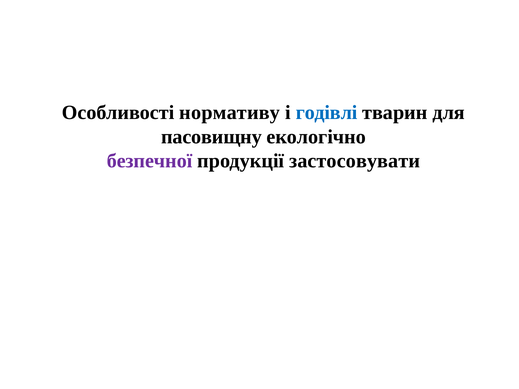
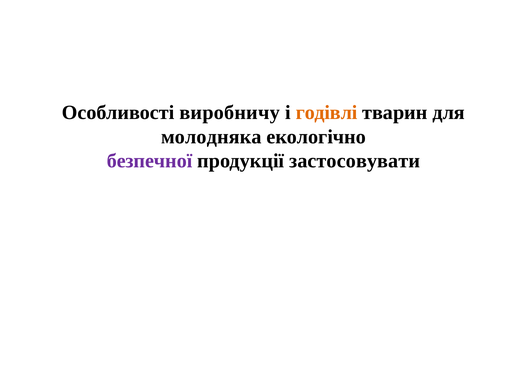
нормативу: нормативу -> виробничу (230, 113)
годівлі colour: blue -> orange (327, 113)
пасовищну: пасовищну -> молодняка (211, 137)
